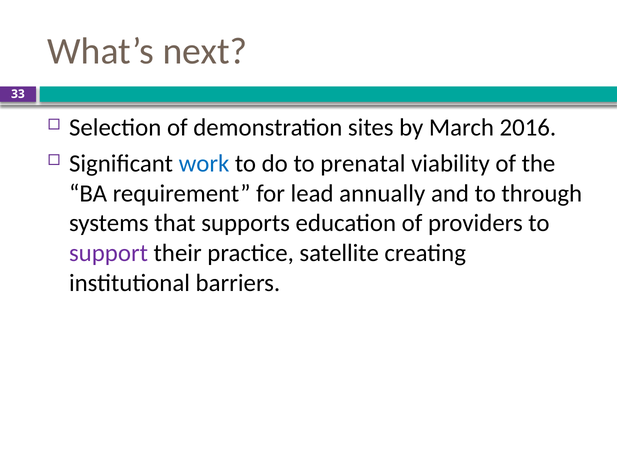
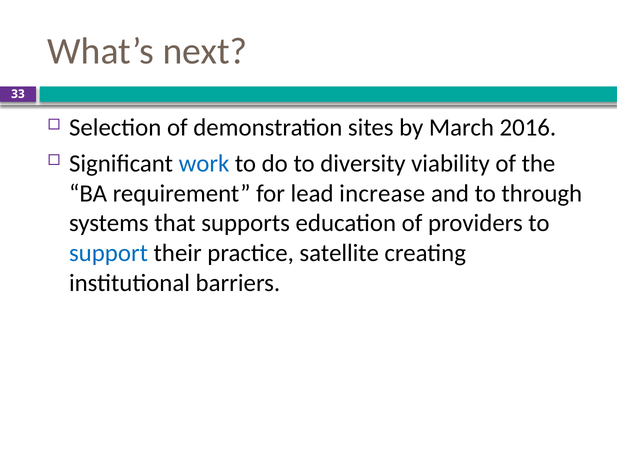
prenatal: prenatal -> diversity (363, 163)
annually: annually -> increase (382, 193)
support colour: purple -> blue (109, 253)
